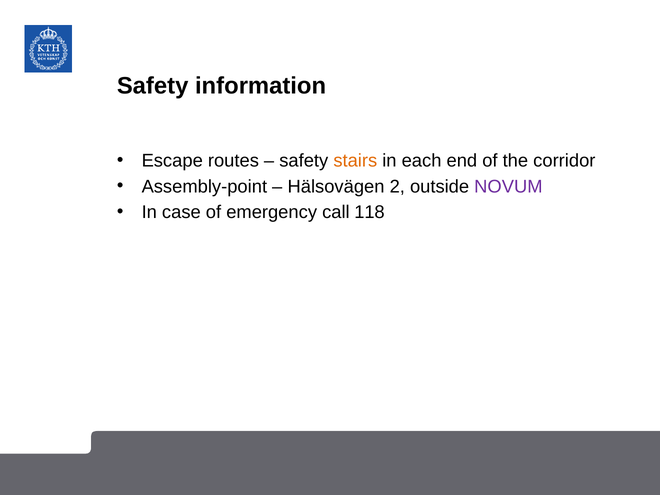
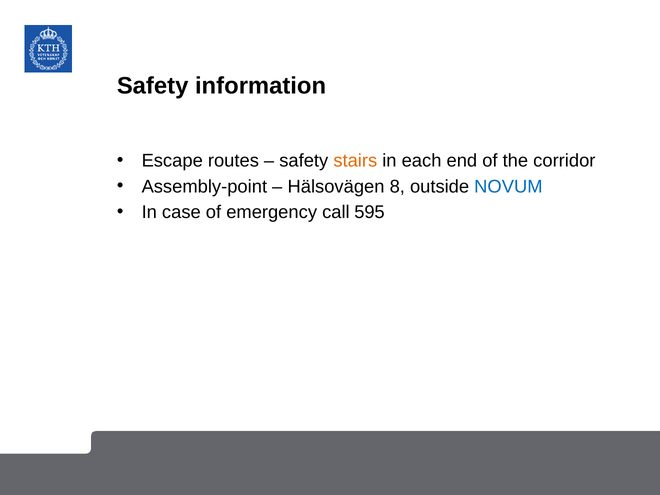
2: 2 -> 8 (397, 186)
NOVUM colour: purple -> blue (508, 186)
118: 118 -> 595 (369, 212)
